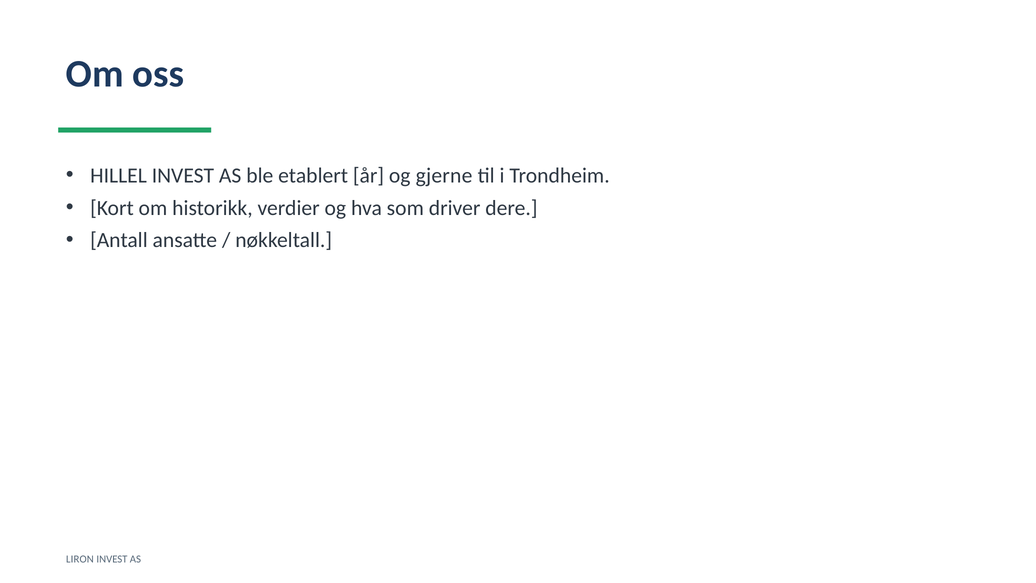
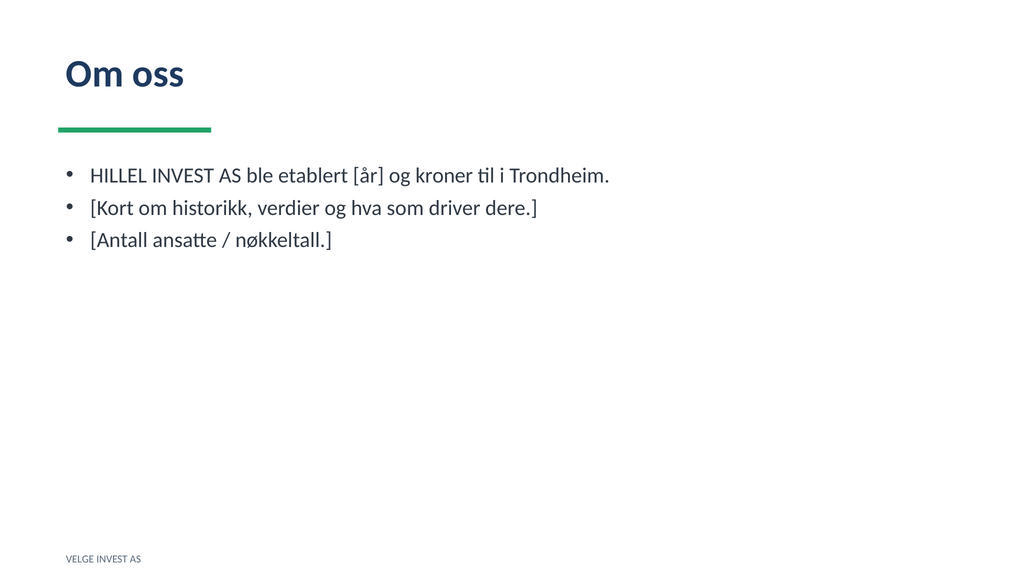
gjerne: gjerne -> kroner (444, 175)
LIRON: LIRON -> VELGE (80, 559)
